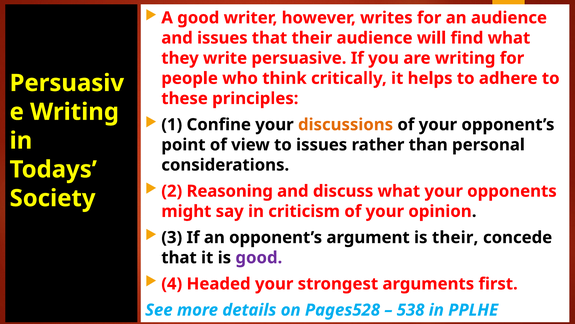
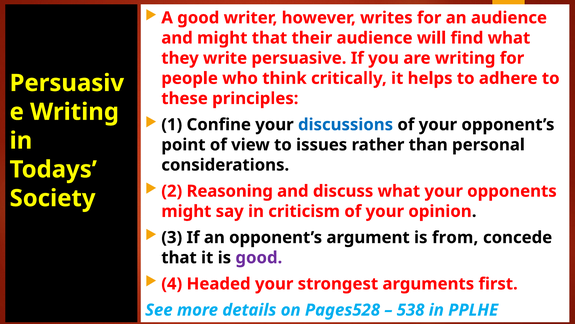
and issues: issues -> might (222, 38)
discussions colour: orange -> blue (346, 124)
is their: their -> from (455, 237)
